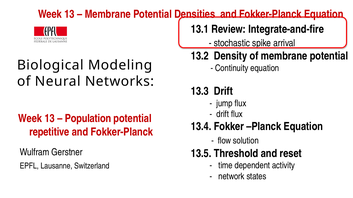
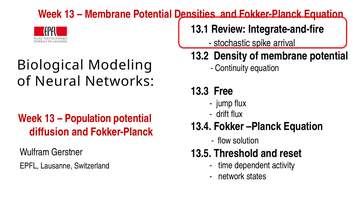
13.3 Drift: Drift -> Free (223, 92)
repetitive: repetitive -> diffusion (49, 132)
